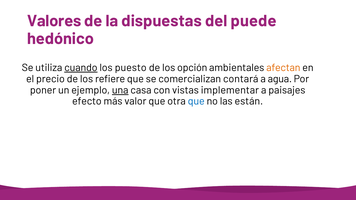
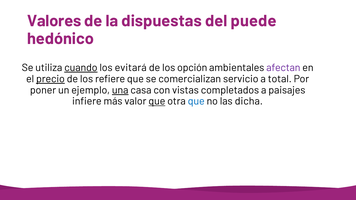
puesto: puesto -> evitará (131, 68)
afectan colour: orange -> purple (283, 68)
precio underline: none -> present (50, 79)
contará: contará -> servicio (241, 79)
agua: agua -> total (280, 79)
implementar: implementar -> completados (230, 90)
efecto: efecto -> infiere (87, 101)
que underline: none -> present (157, 101)
están: están -> dicha (249, 101)
